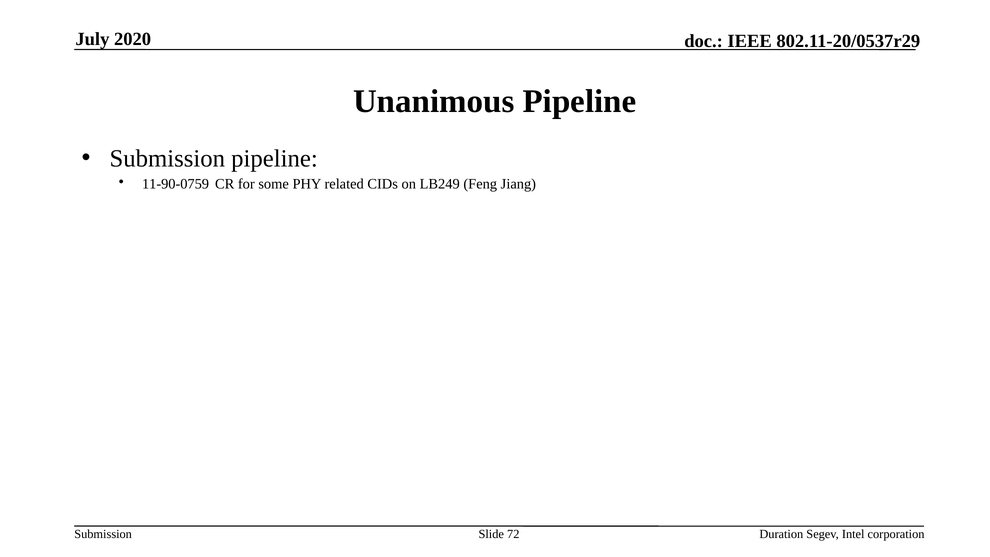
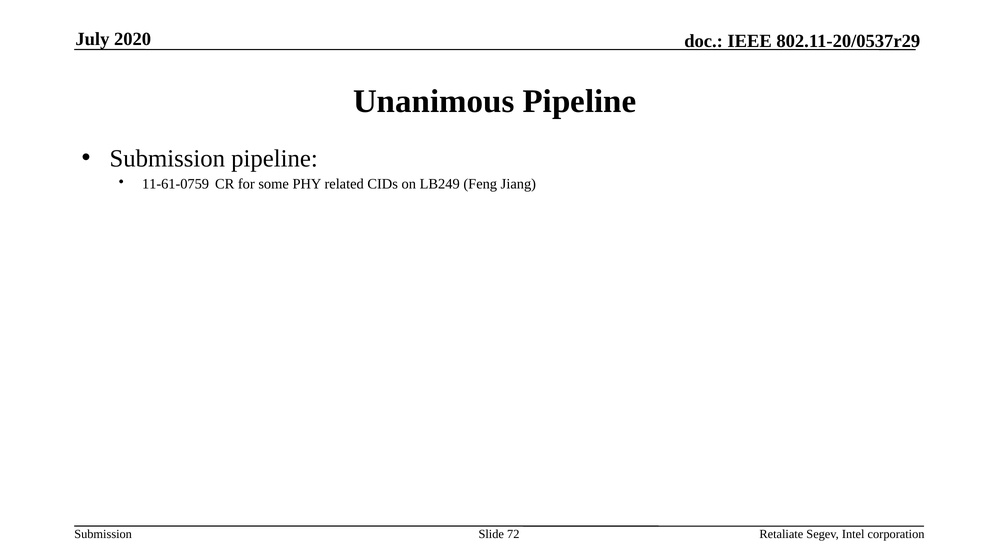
11-90-0759: 11-90-0759 -> 11-61-0759 (176, 184)
Duration: Duration -> Retaliate (781, 534)
